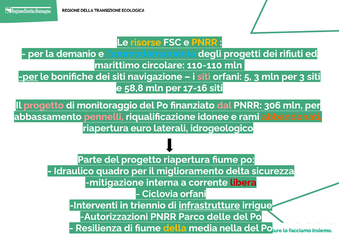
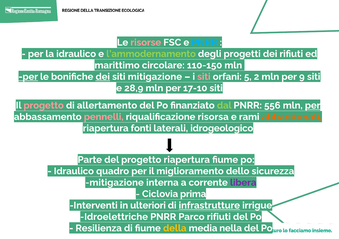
risorse colour: yellow -> pink (146, 43)
PNRR colour: yellow -> light blue (204, 43)
la demanio: demanio -> idraulico (76, 54)
l’ammodernamento colour: light blue -> light green (151, 54)
110-110: 110-110 -> 110-150 (205, 65)
dei underline: none -> present (103, 77)
siti navigazione: navigazione -> mitigazione (155, 77)
5 3: 3 -> 2 (256, 77)
per 3: 3 -> 9 (302, 77)
58,8: 58,8 -> 28,9 (134, 88)
17-16: 17-16 -> 17-10 (195, 88)
monitoraggio: monitoraggio -> allertamento (107, 106)
dal colour: pink -> light green (224, 106)
306: 306 -> 556 (272, 106)
per underline: none -> present (313, 106)
idonee: idonee -> risorsa (213, 117)
euro: euro -> fonti (141, 129)
delta: delta -> dello (238, 172)
libera colour: red -> purple (243, 183)
Ciclovia orfani: orfani -> prima (193, 194)
triennio: triennio -> ulteriori (148, 206)
Autorizzazioni: Autorizzazioni -> Idroelettriche (114, 217)
Parco delle: delle -> rifiuti (219, 217)
